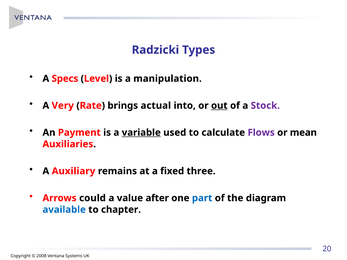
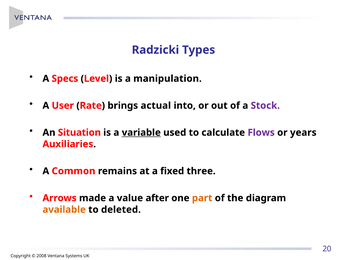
Very: Very -> User (63, 106)
out underline: present -> none (219, 106)
Payment: Payment -> Situation (79, 133)
mean: mean -> years (303, 133)
Auxiliary: Auxiliary -> Common (74, 171)
could: could -> made (93, 198)
part colour: blue -> orange (202, 198)
available colour: blue -> orange (64, 210)
chapter: chapter -> deleted (121, 210)
